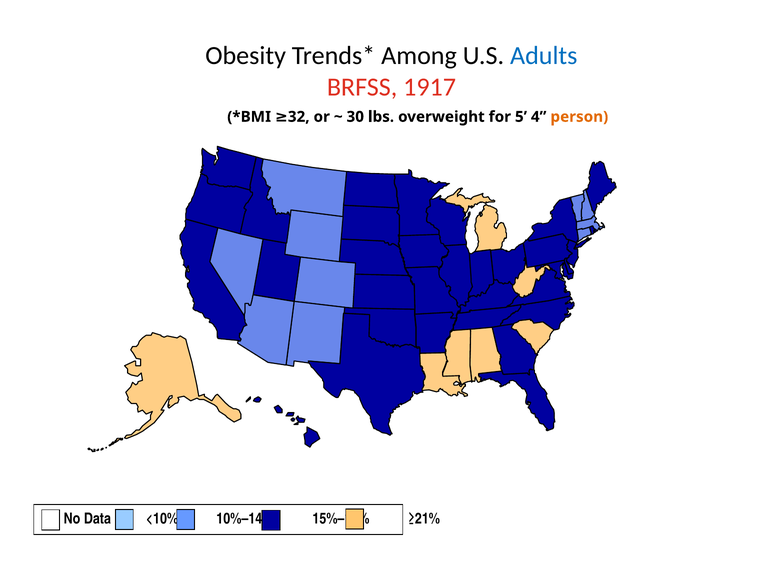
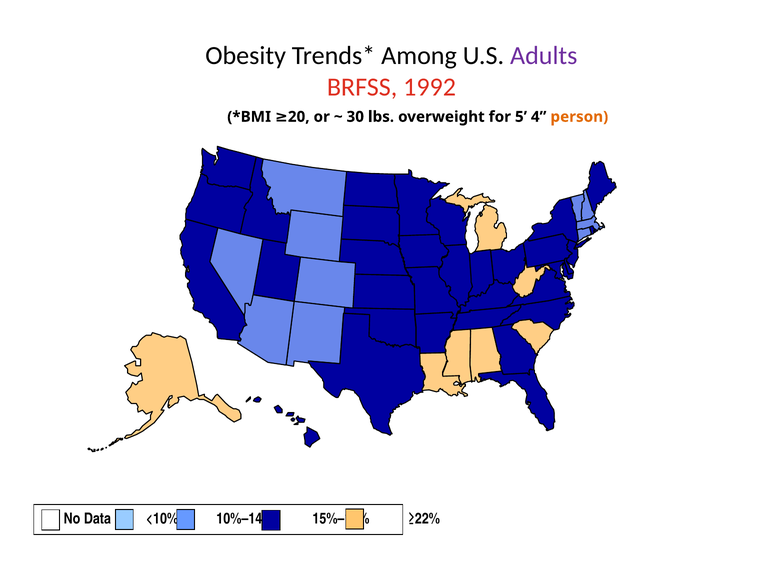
Adults colour: blue -> purple (544, 56)
1917: 1917 -> 1992 (430, 87)
32: 32 -> 20 (299, 117)
≥21%: ≥21% -> ≥22% (424, 519)
